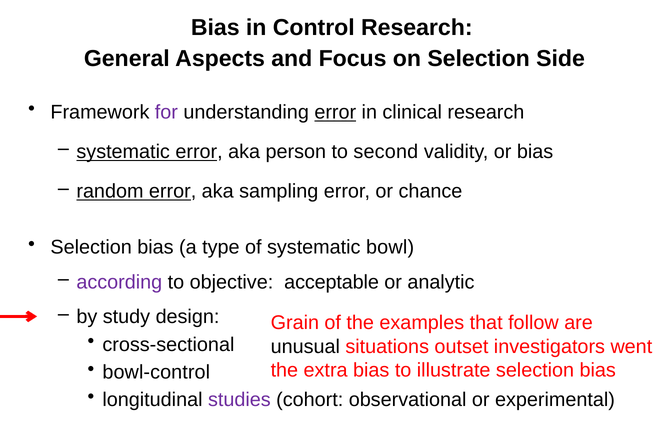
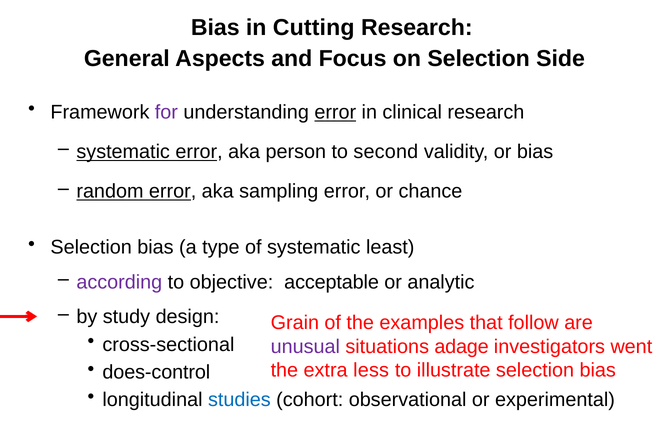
Control: Control -> Cutting (314, 28)
bowl: bowl -> least (390, 247)
unusual colour: black -> purple (305, 347)
outset: outset -> adage (462, 347)
extra bias: bias -> less (371, 370)
bowl-control: bowl-control -> does-control (156, 373)
studies colour: purple -> blue (239, 400)
